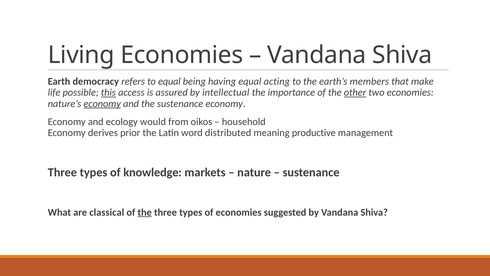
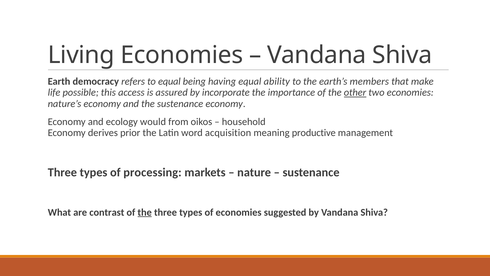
acting: acting -> ability (277, 81)
this underline: present -> none (108, 92)
intellectual: intellectual -> incorporate (226, 92)
economy underline: present -> none (102, 104)
distributed: distributed -> acquisition (228, 133)
knowledge: knowledge -> processing (152, 172)
classical: classical -> contrast (107, 212)
